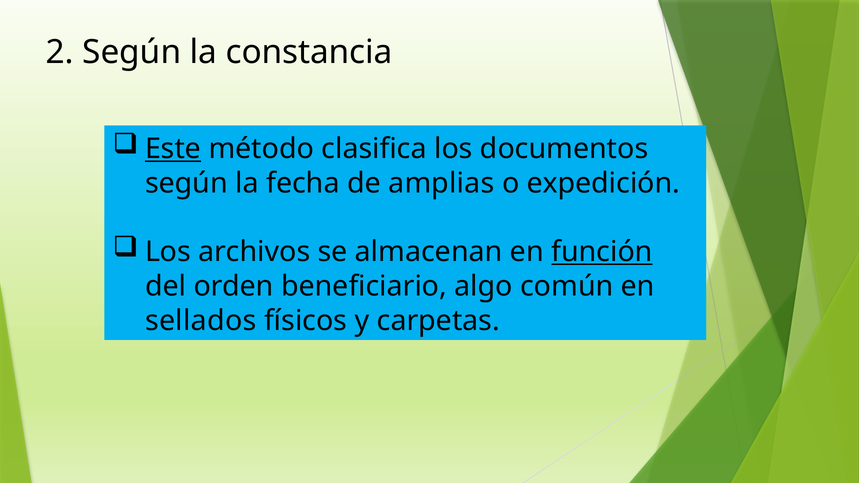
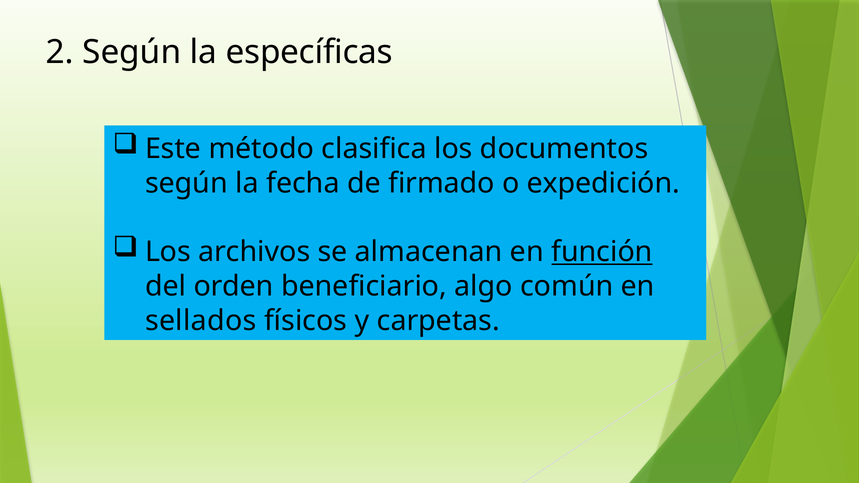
constancia: constancia -> específicas (309, 52)
Este underline: present -> none (173, 149)
amplias: amplias -> firmado (441, 183)
